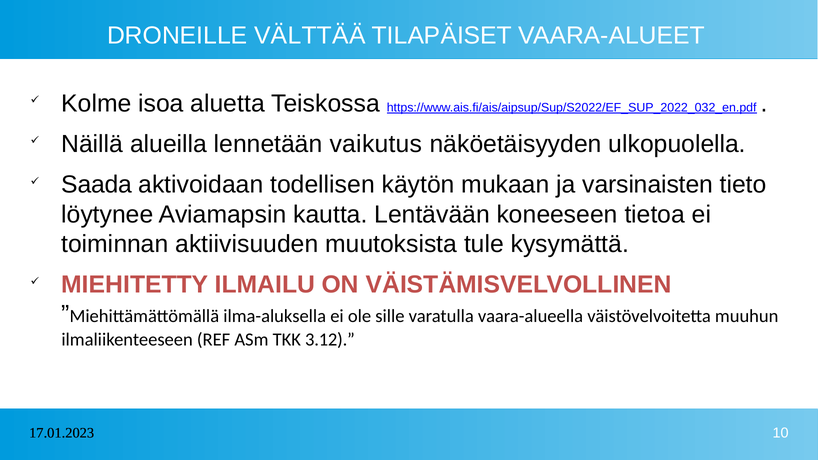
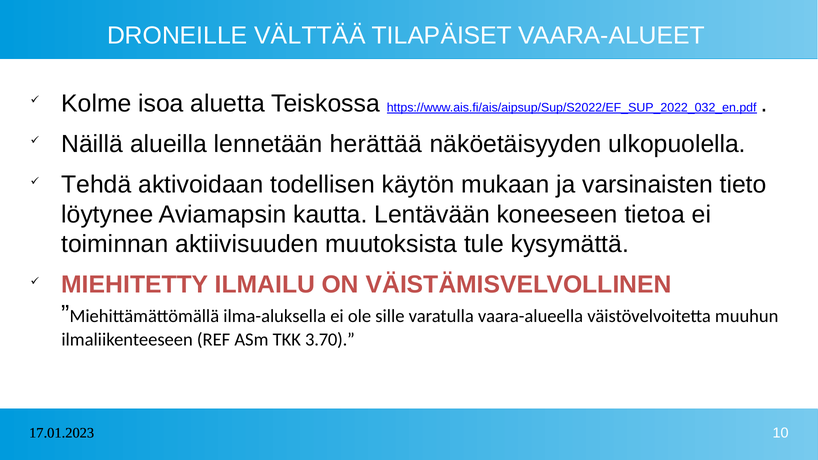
vaikutus: vaikutus -> herättää (376, 144)
Saada: Saada -> Tehdä (96, 185)
3.12: 3.12 -> 3.70 (330, 340)
